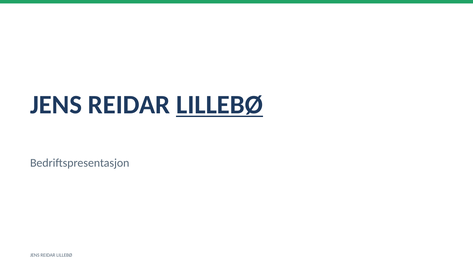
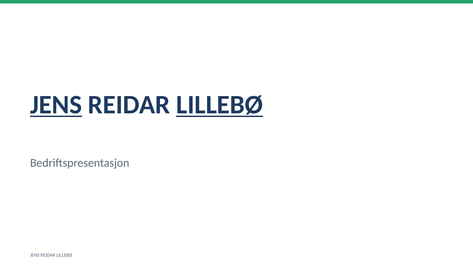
JENS underline: none -> present (56, 105)
